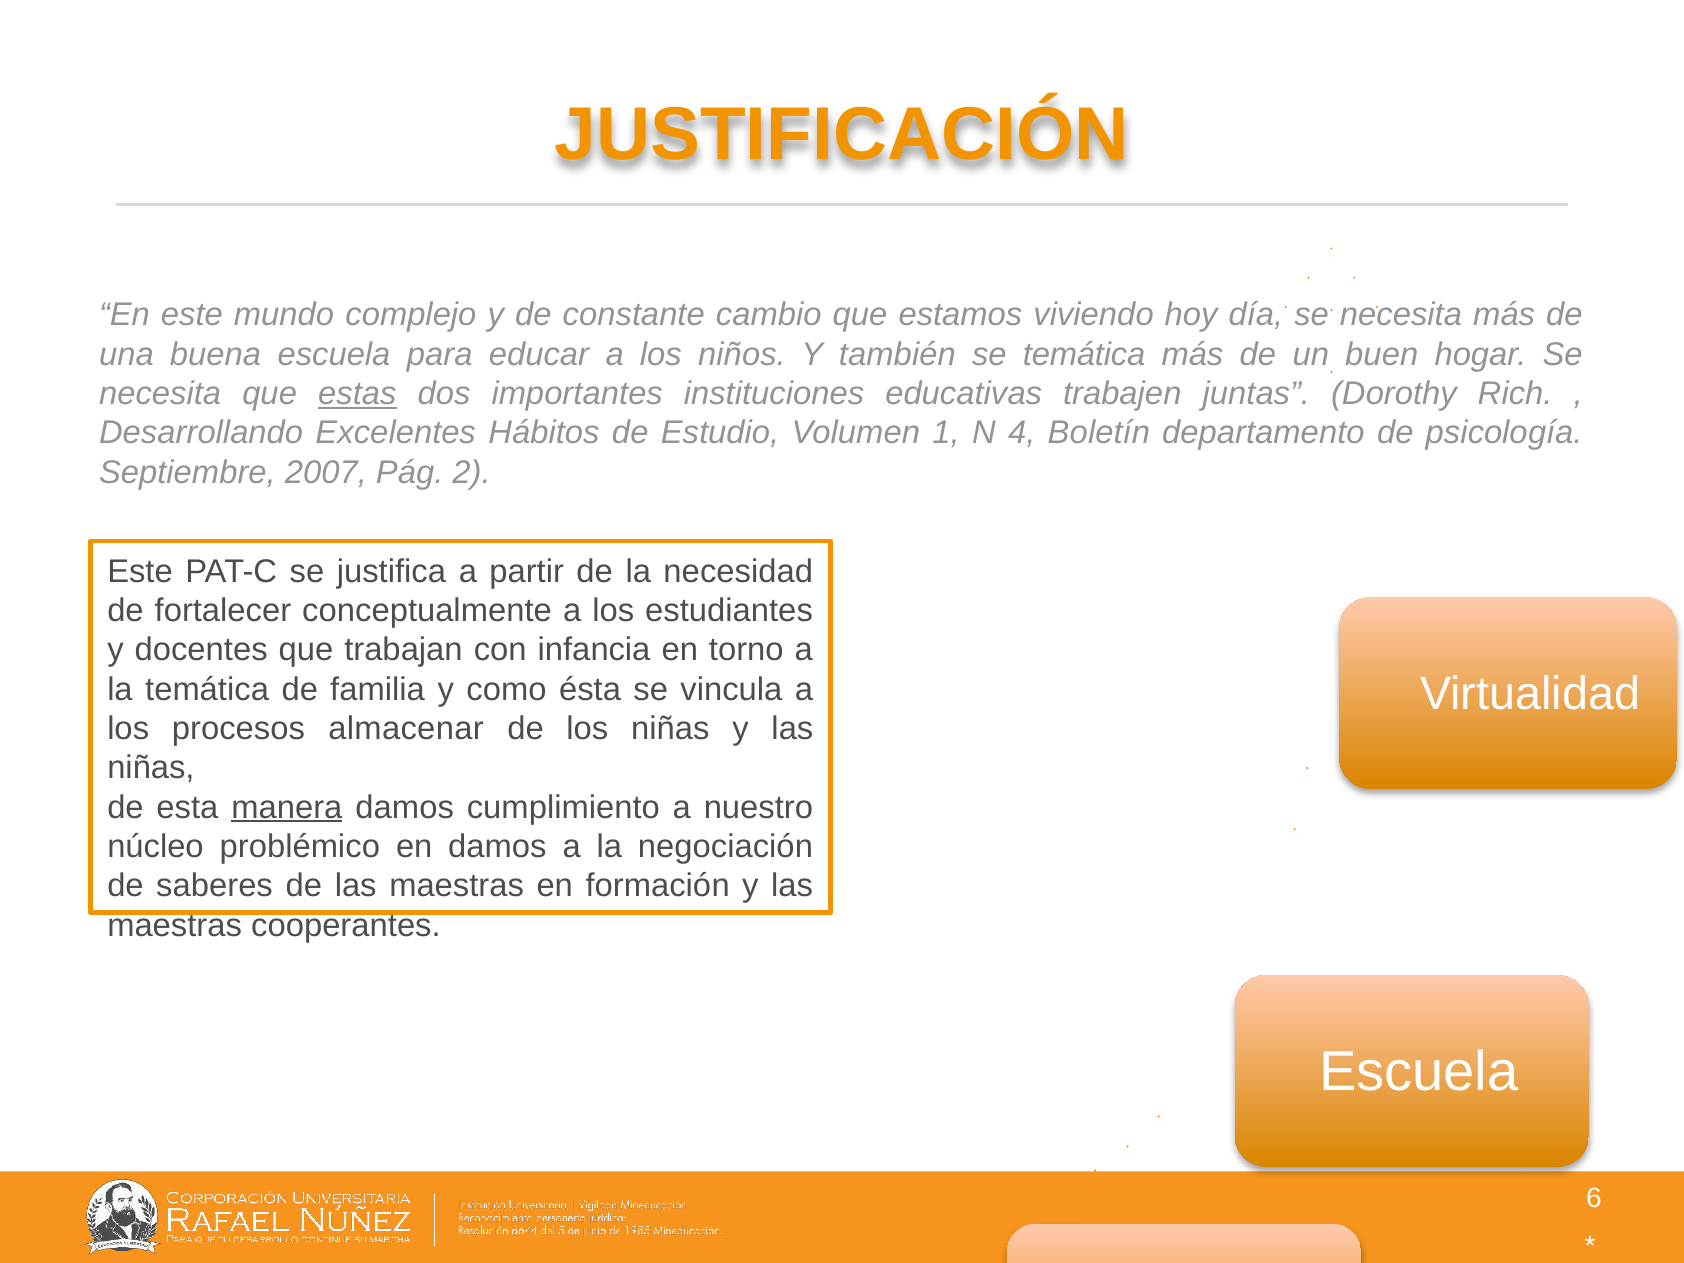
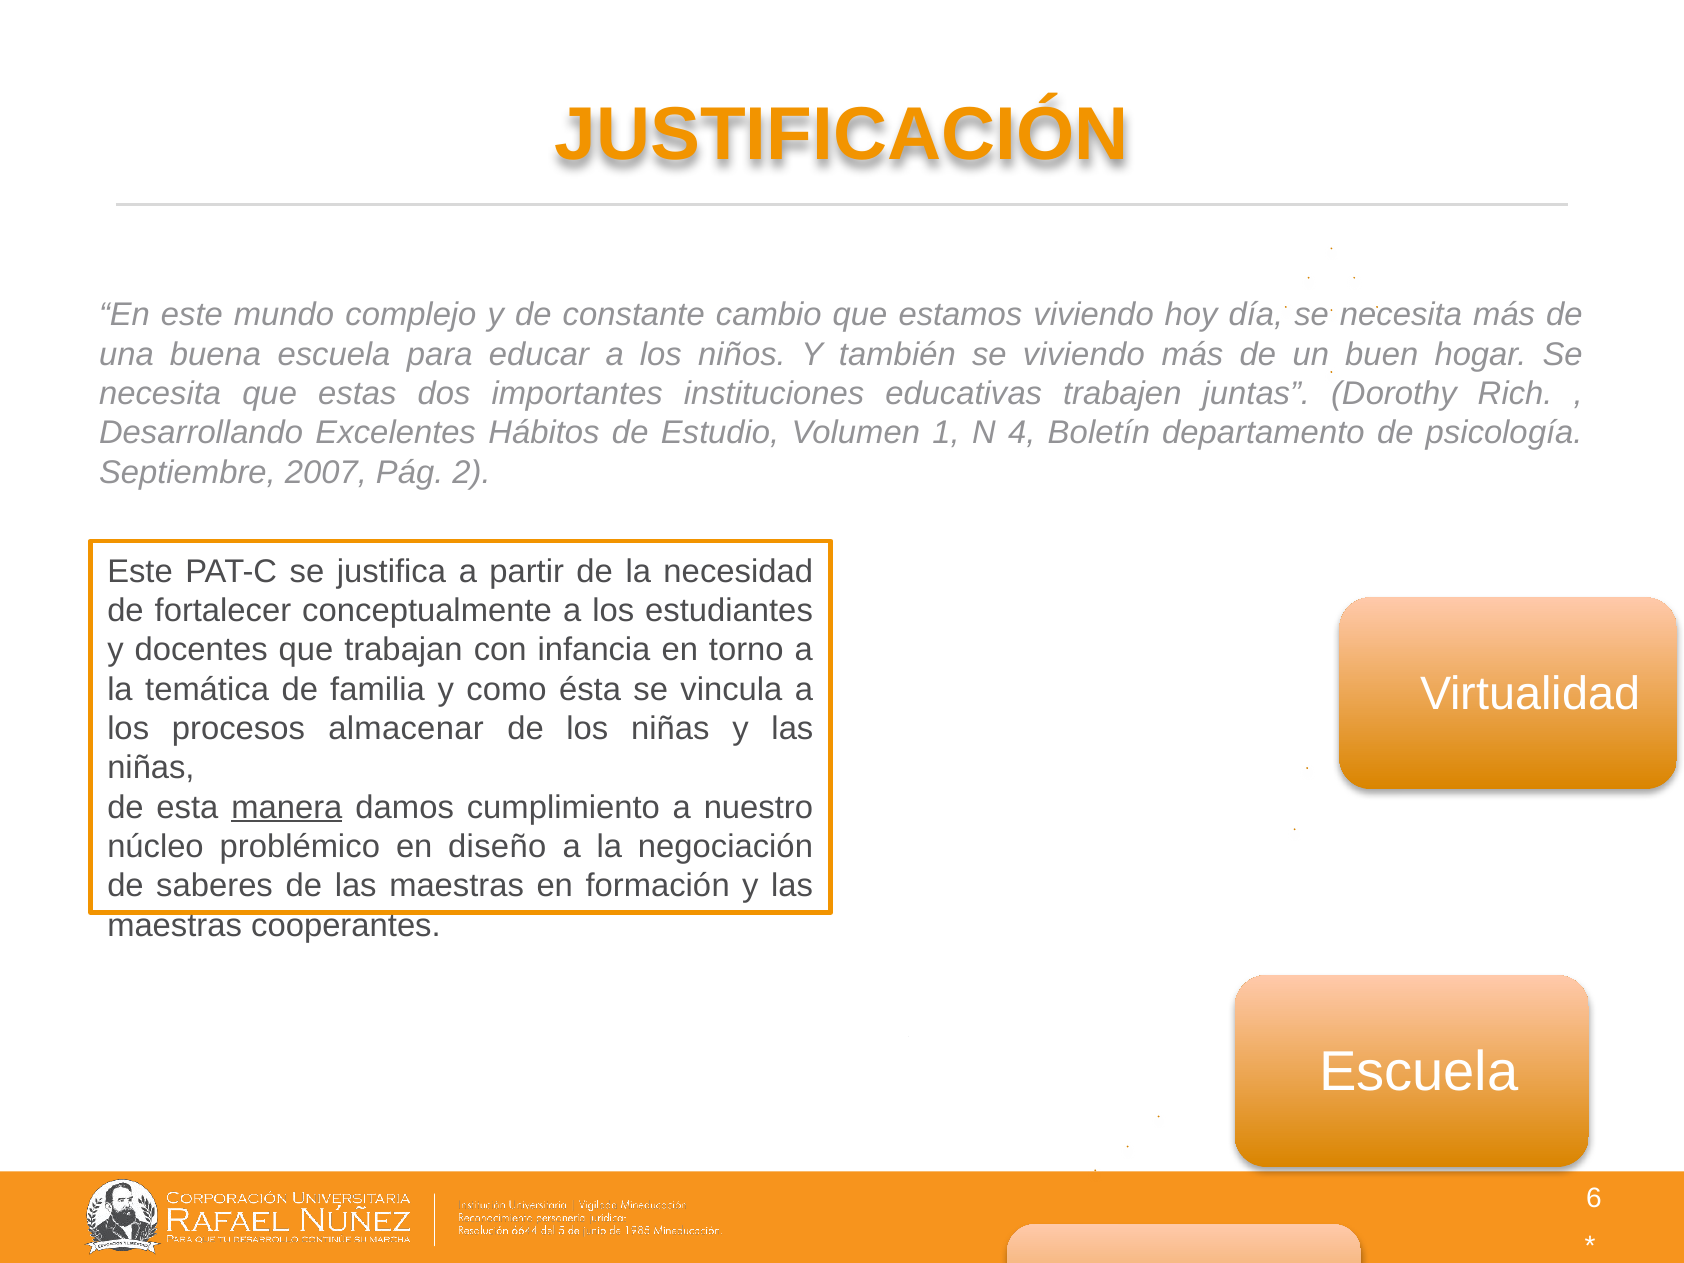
se temática: temática -> viviendo (1084, 354)
estas underline: present -> none (357, 394)
en damos: damos -> diseño (497, 847)
